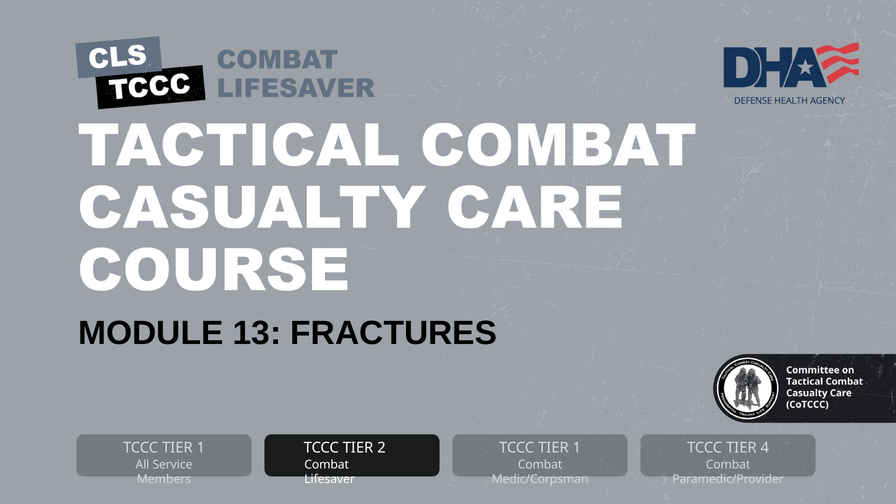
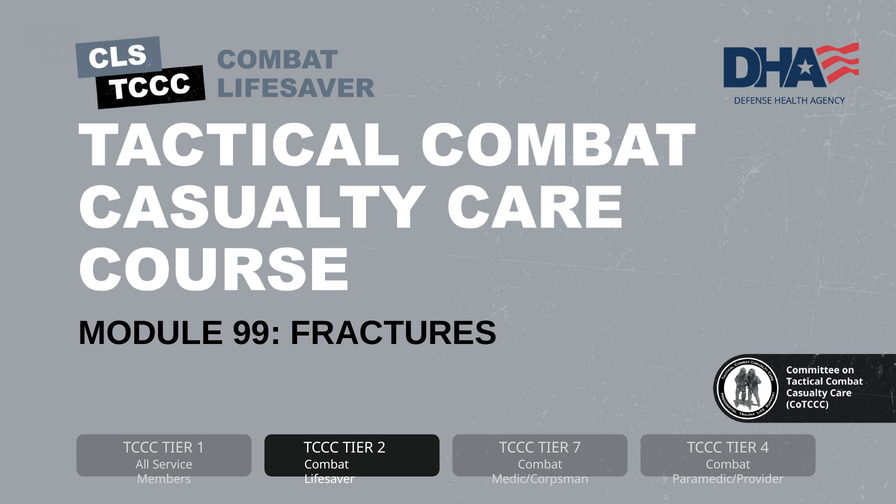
13: 13 -> 99 (257, 333)
1: 1 -> 7 (577, 448)
